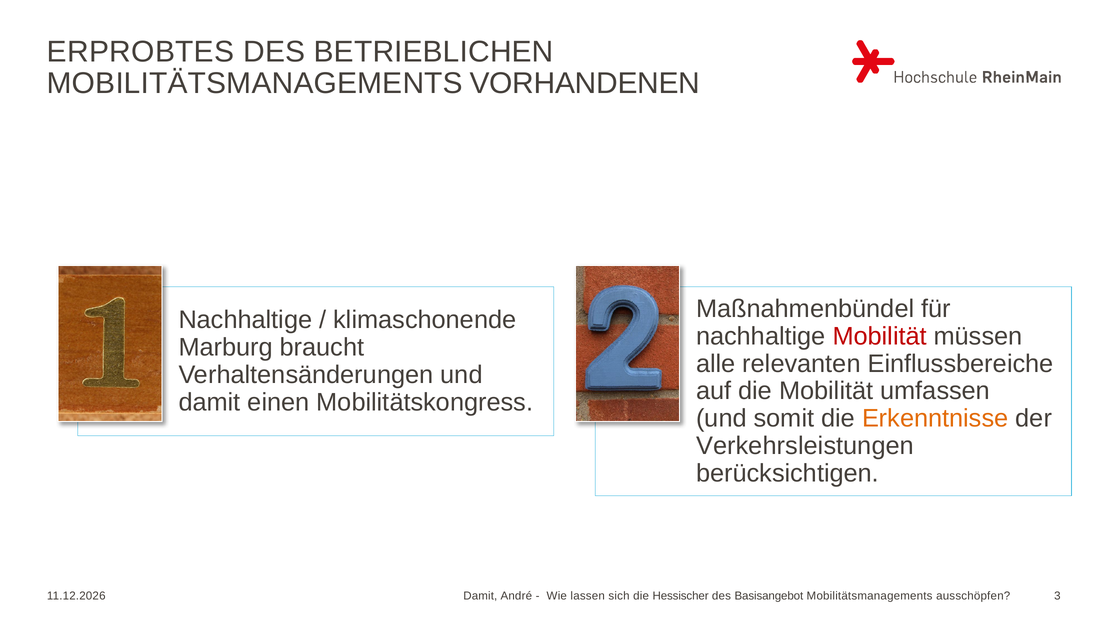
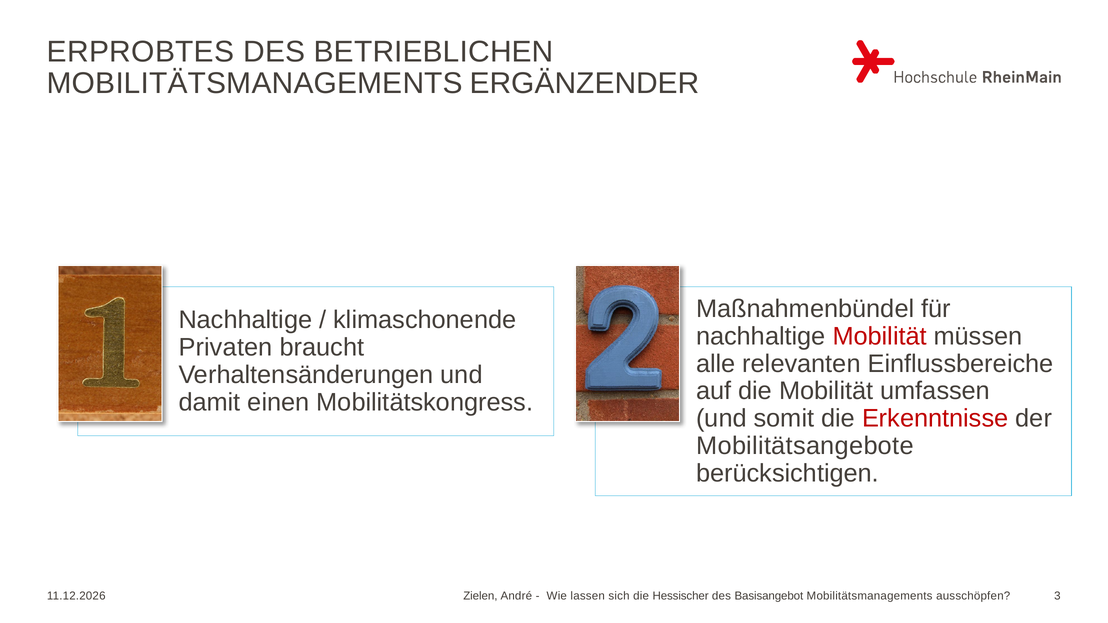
VORHANDENEN: VORHANDENEN -> ERGÄNZENDER (585, 83)
Marburg: Marburg -> Privaten (226, 348)
Erkenntnisse colour: orange -> red (935, 419)
Verkehrsleistungen: Verkehrsleistungen -> Mobilitätsangebote (805, 446)
Damit: Damit -> Zielen (480, 596)
